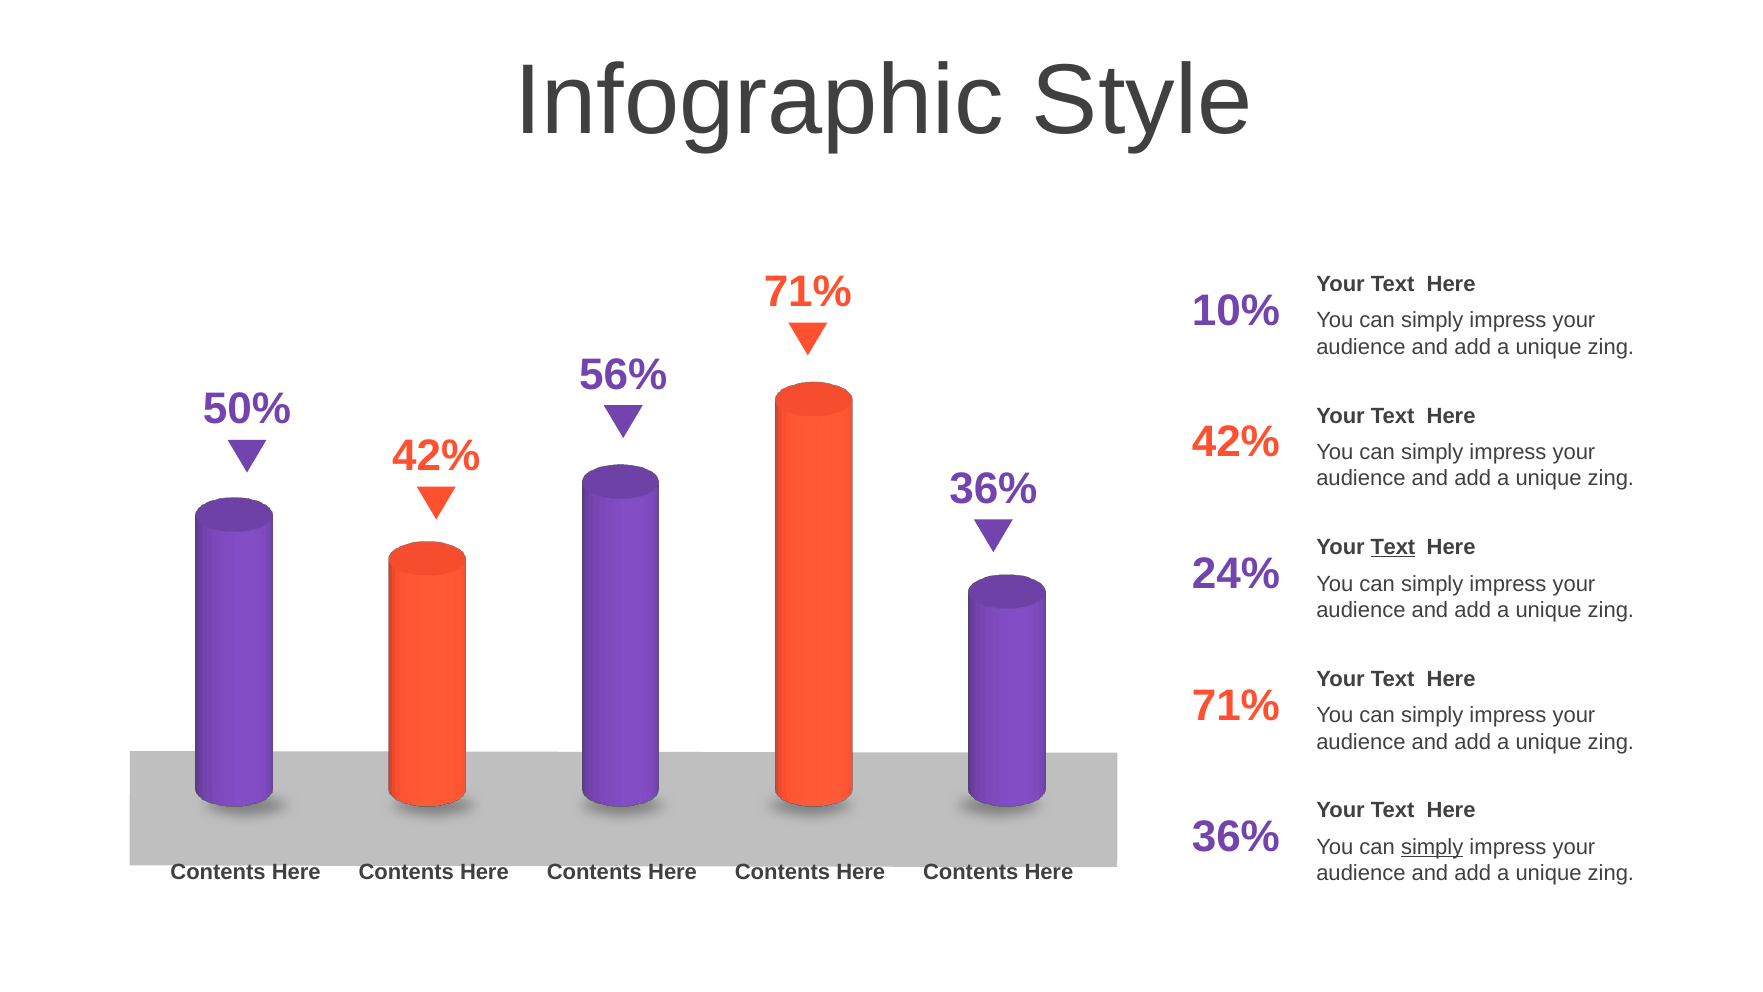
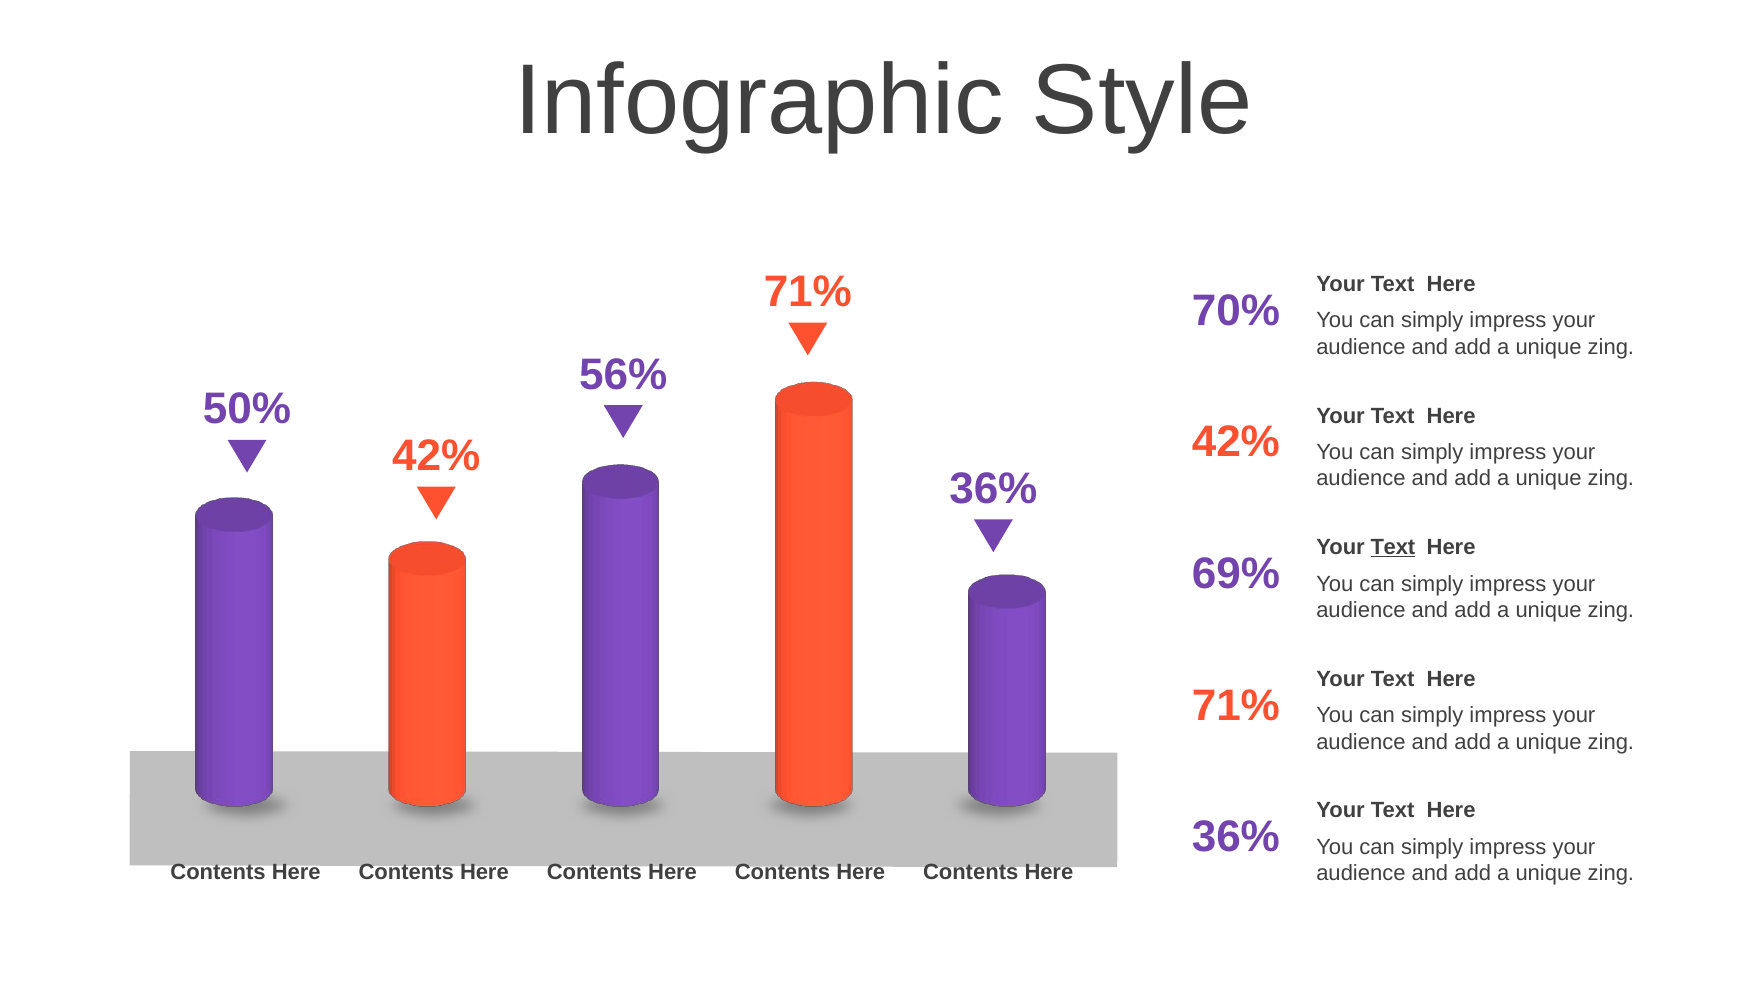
10%: 10% -> 70% (1236, 311)
24%: 24% -> 69% (1236, 574)
simply underline: present -> none (1432, 847)
